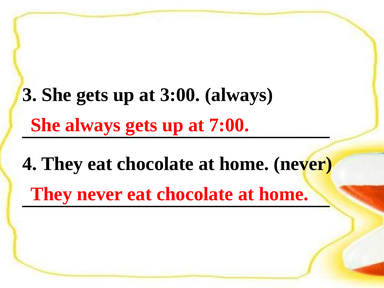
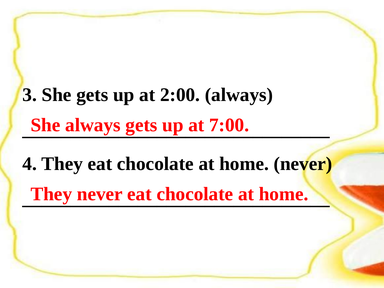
3:00: 3:00 -> 2:00 (180, 95)
